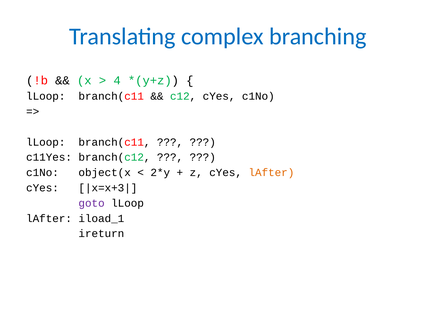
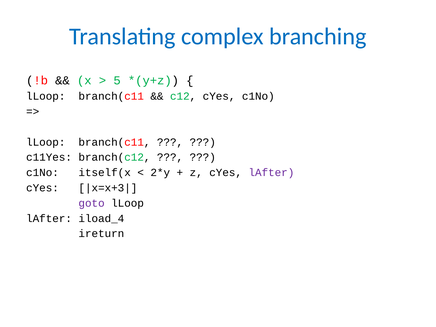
4: 4 -> 5 (117, 80)
object(x: object(x -> itself(x (105, 173)
lAfter colour: orange -> purple (271, 173)
iload_1: iload_1 -> iload_4 (101, 218)
